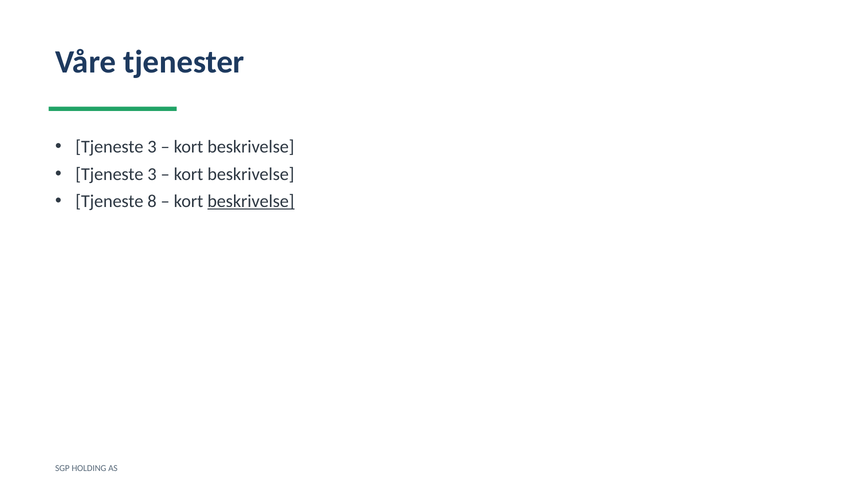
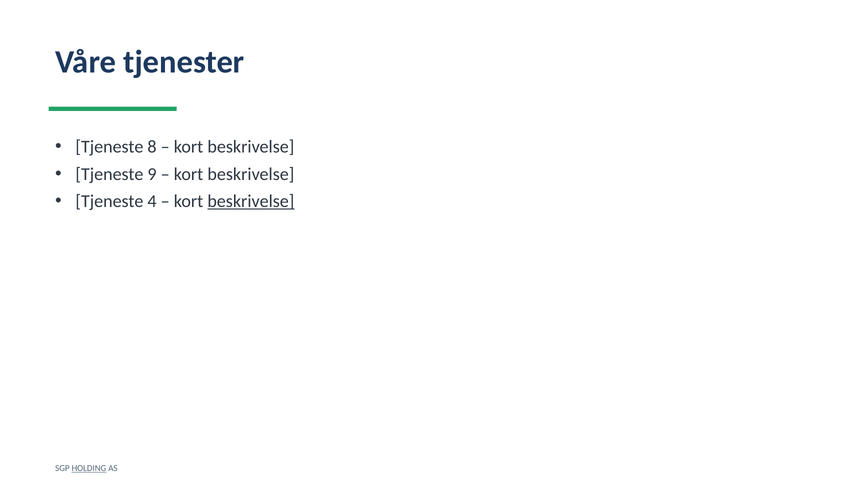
3: 3 -> 8 (152, 147)
3: 3 -> 9 (152, 174)
8: 8 -> 4 (152, 201)
HOLDING underline: none -> present (89, 468)
